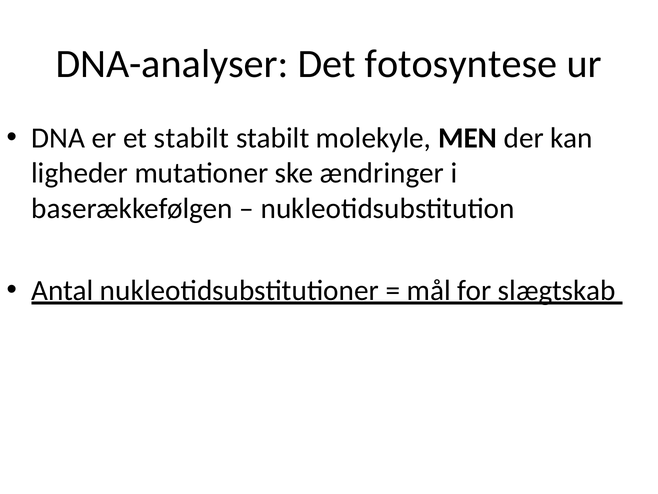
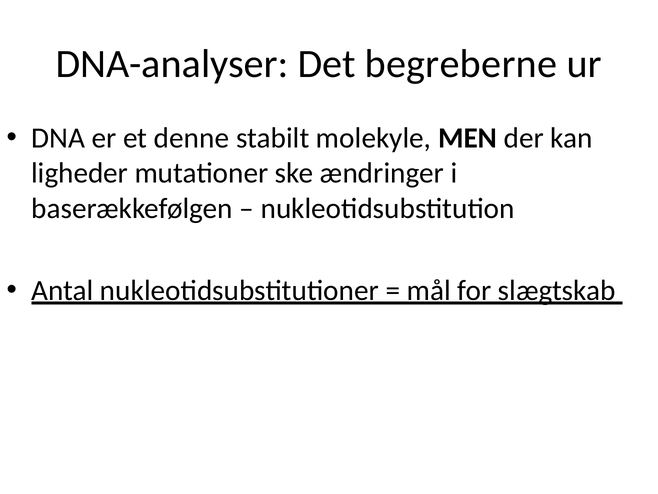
fotosyntese: fotosyntese -> begreberne (461, 64)
et stabilt: stabilt -> denne (192, 138)
